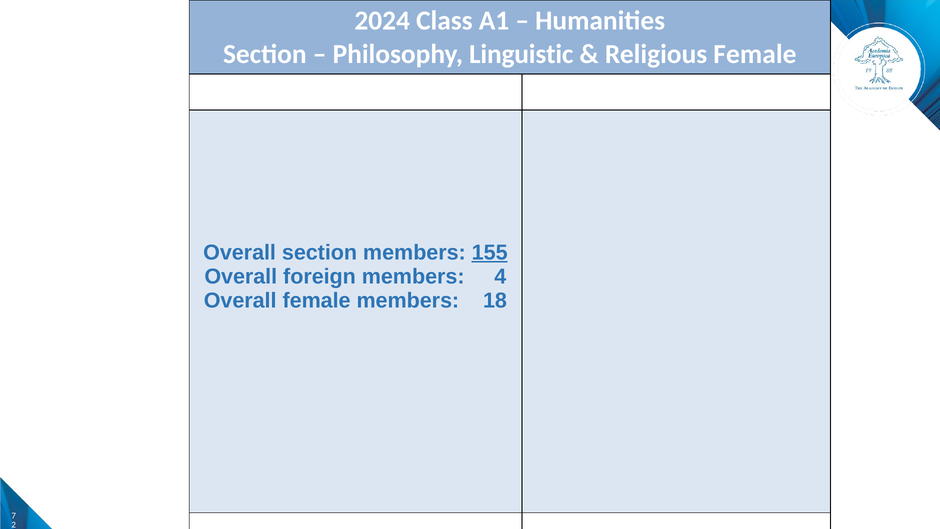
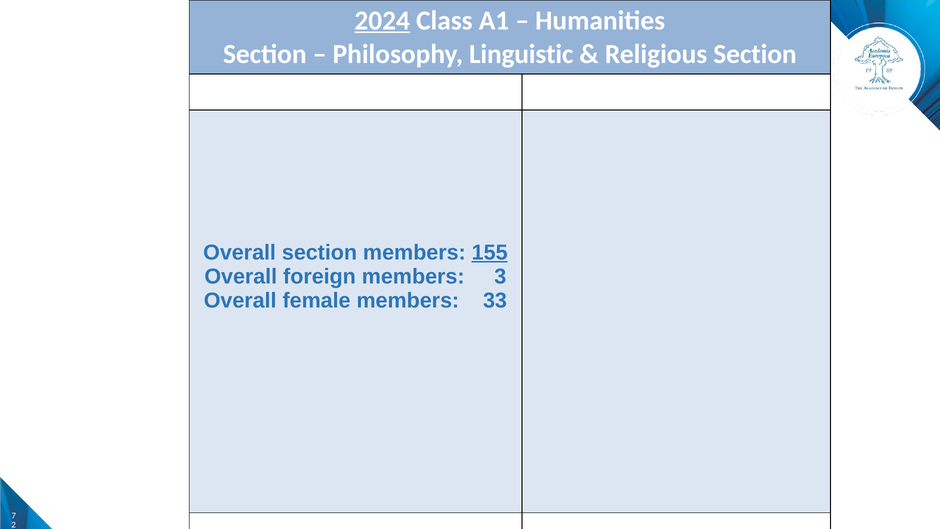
2024 underline: none -> present (382, 21)
Religious Female: Female -> Section (755, 54)
4: 4 -> 3 (500, 277)
18: 18 -> 33 (495, 301)
